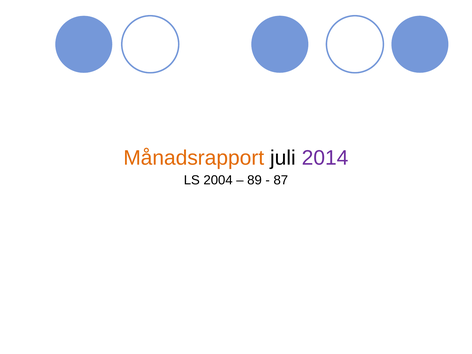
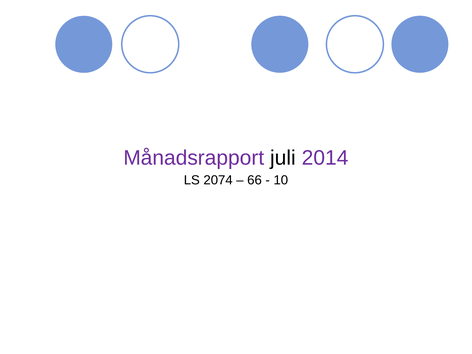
Månadsrapport colour: orange -> purple (194, 158)
2004: 2004 -> 2074 (218, 180)
89: 89 -> 66 (255, 180)
87: 87 -> 10 (281, 180)
